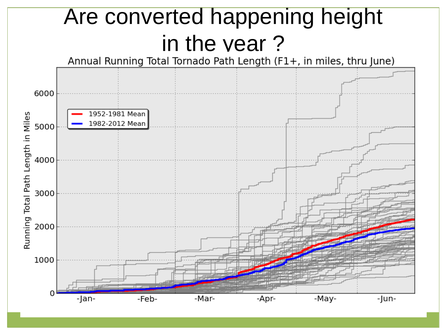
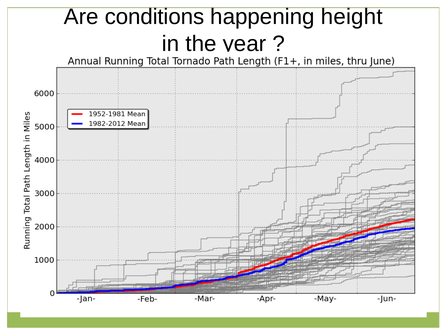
converted: converted -> conditions (155, 17)
